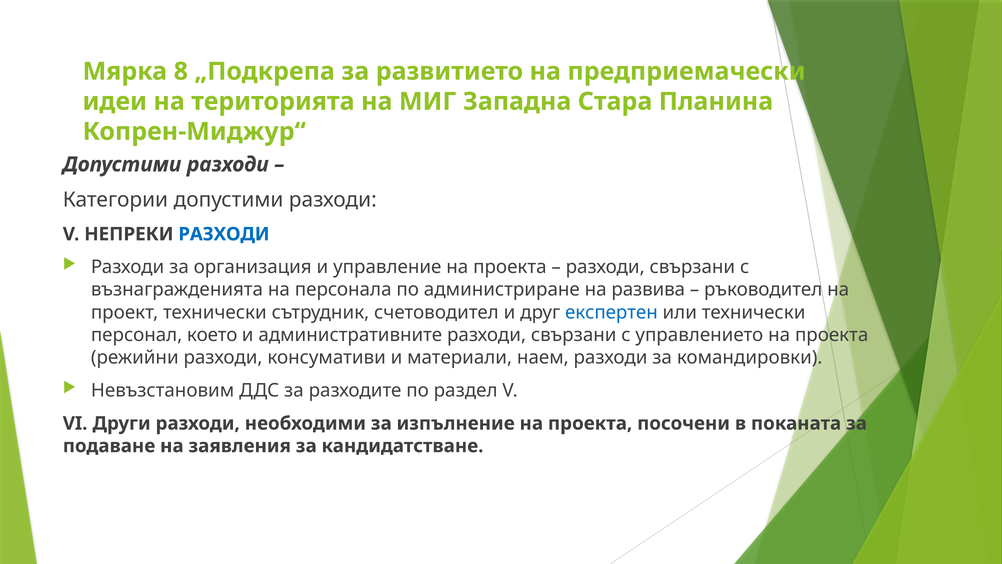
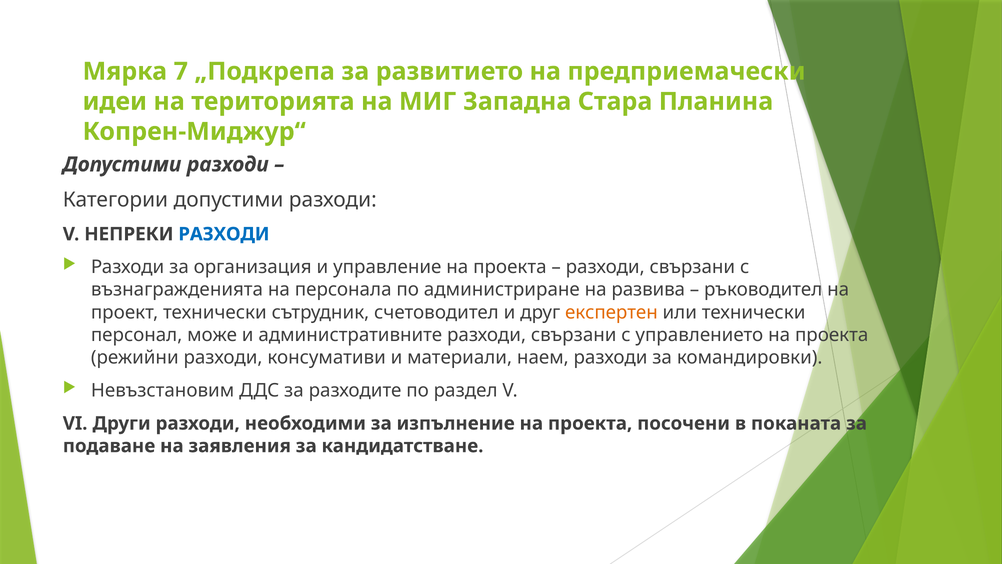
8: 8 -> 7 (181, 71)
експертен colour: blue -> orange (611, 312)
което: което -> може (212, 335)
